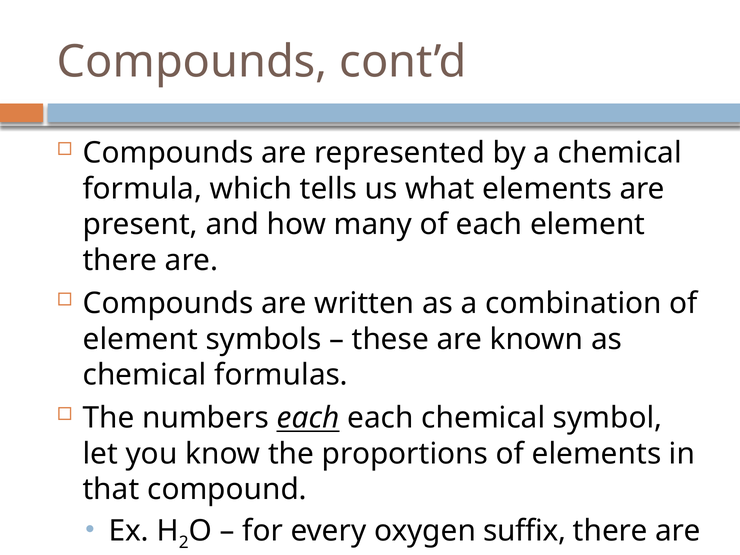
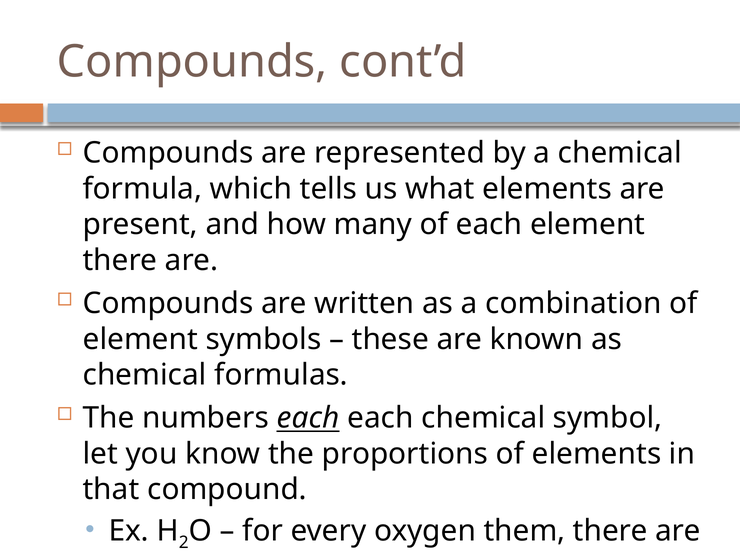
suffix: suffix -> them (525, 531)
